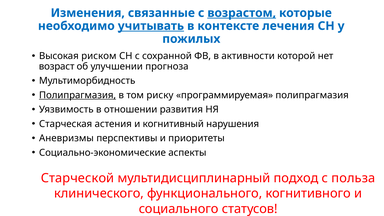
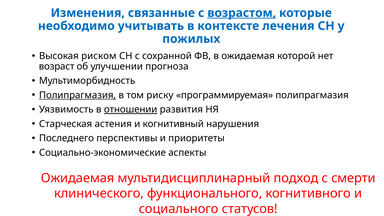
учитывать underline: present -> none (151, 26)
в активности: активности -> ожидаемая (248, 56)
отношении underline: none -> present (131, 110)
Аневризмы: Аневризмы -> Последнего (66, 138)
Старческой: Старческой -> Ожидаемая (78, 178)
польза: польза -> смерти (353, 178)
